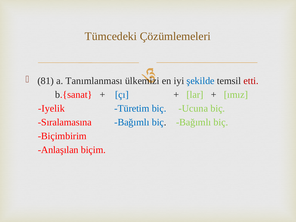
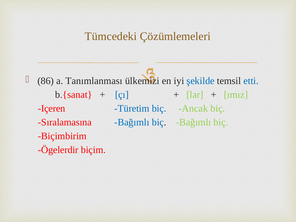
81: 81 -> 86 (46, 81)
etti colour: red -> blue (251, 81)
Iyelik: Iyelik -> Içeren (52, 108)
Ucuna: Ucuna -> Ancak (193, 108)
Anlaşılan: Anlaşılan -> Ögelerdir (58, 150)
